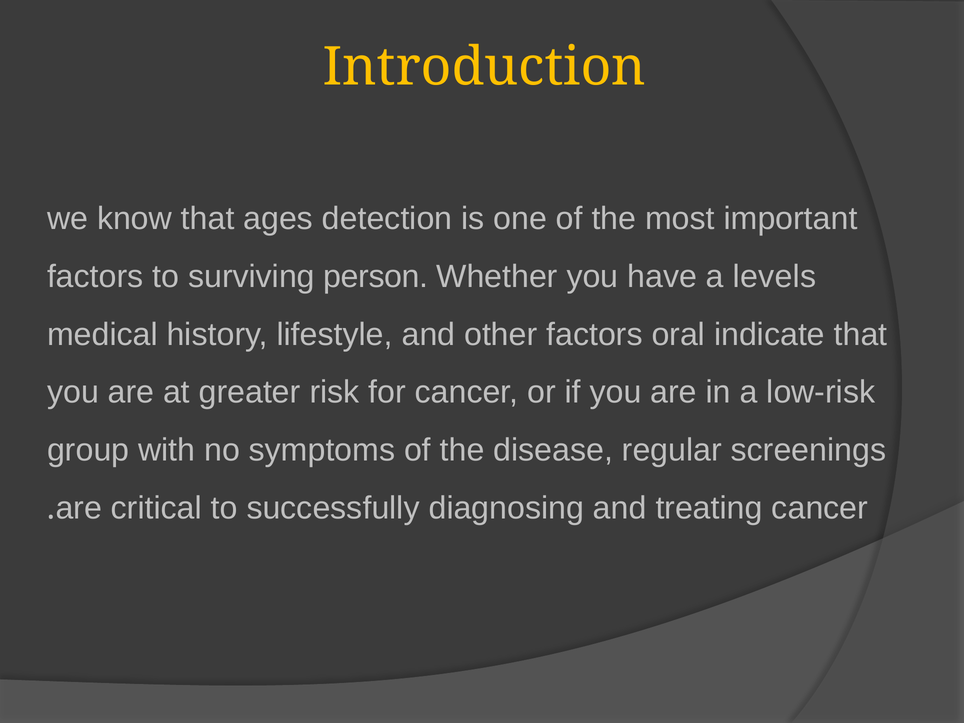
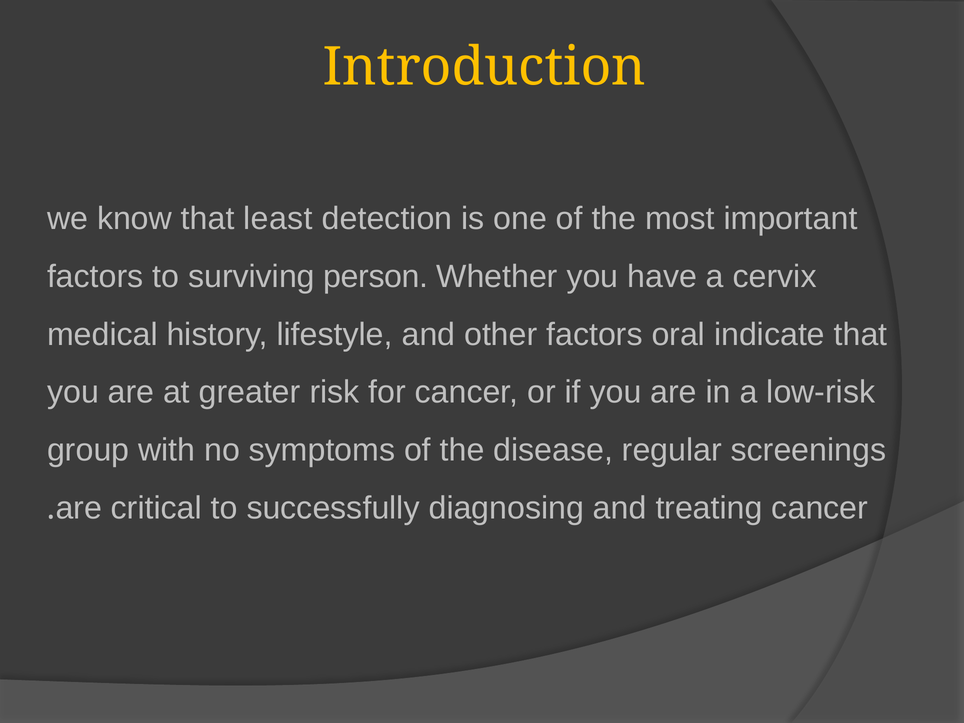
ages: ages -> least (278, 219)
levels: levels -> cervix (775, 277)
